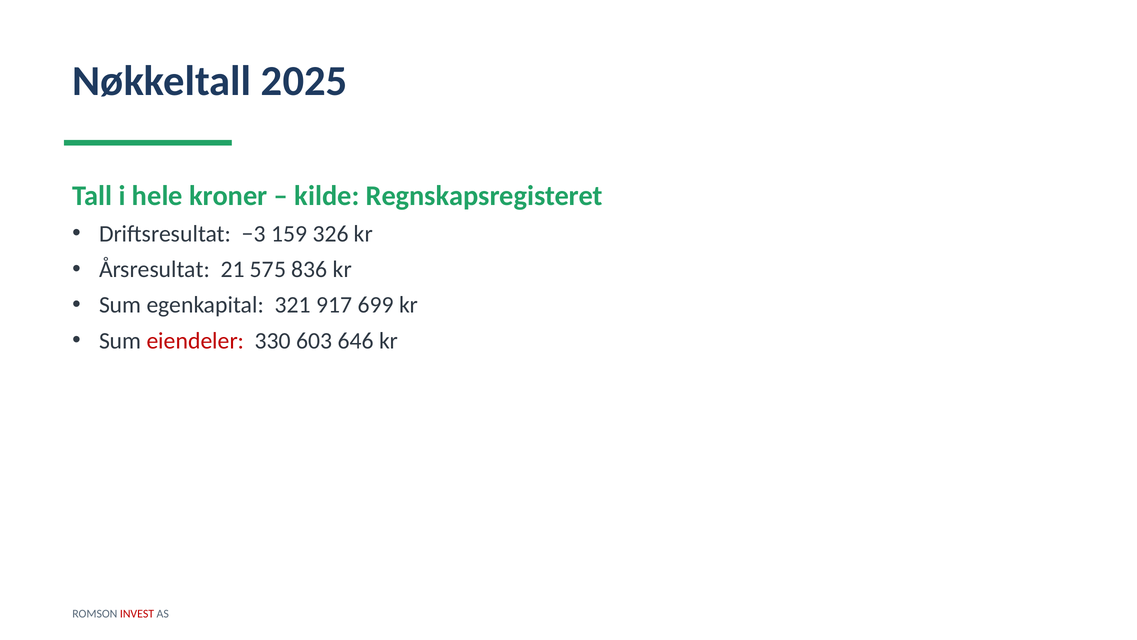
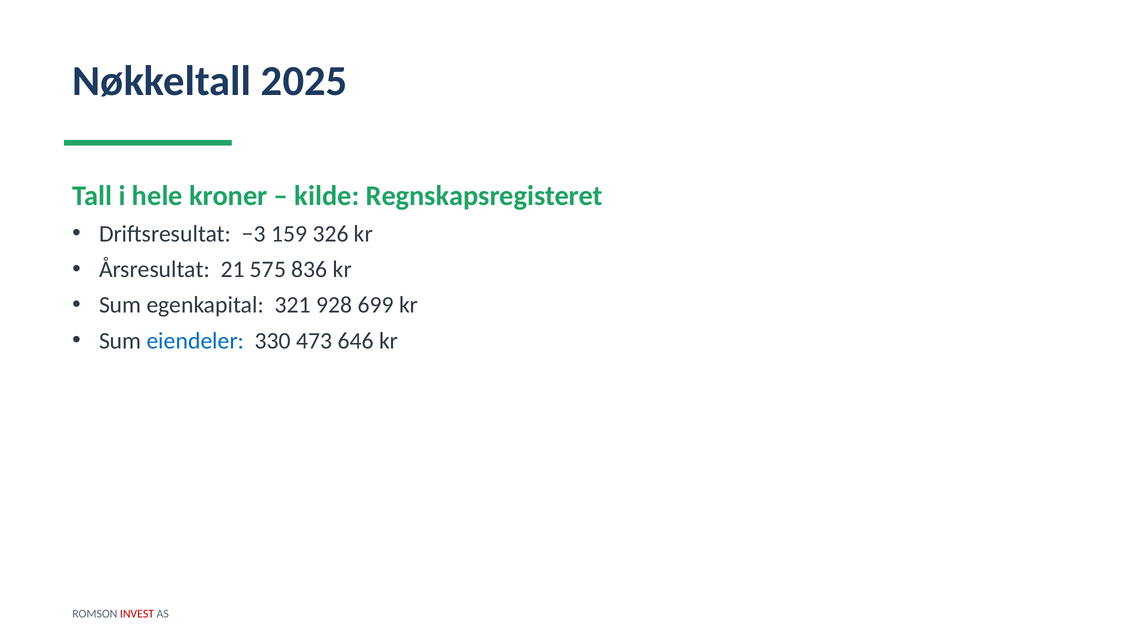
917: 917 -> 928 (334, 305)
eiendeler colour: red -> blue (195, 340)
603: 603 -> 473 (314, 340)
